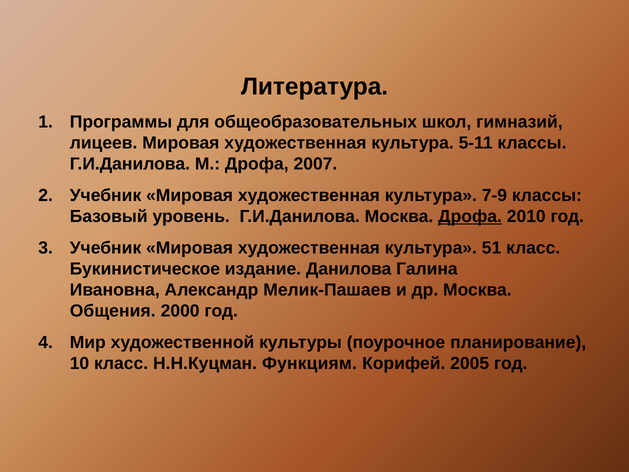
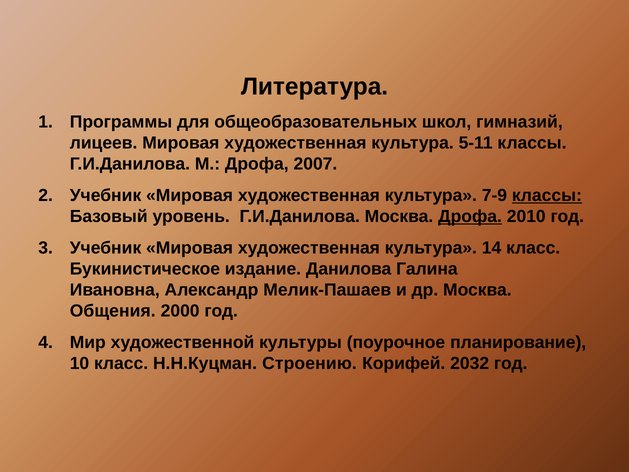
классы underline: none -> present (547, 195)
51: 51 -> 14 (492, 248)
Функциям: Функциям -> Строению (309, 363)
2005: 2005 -> 2032 (470, 363)
